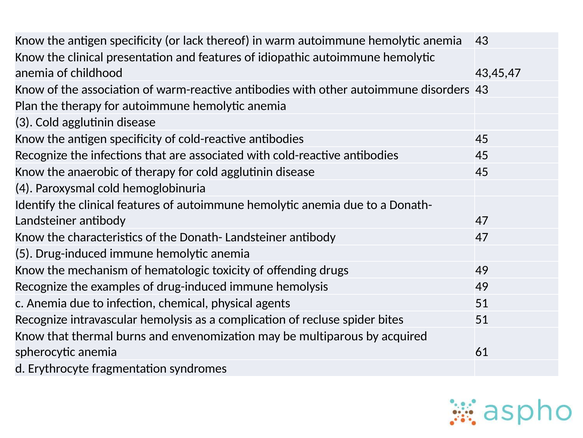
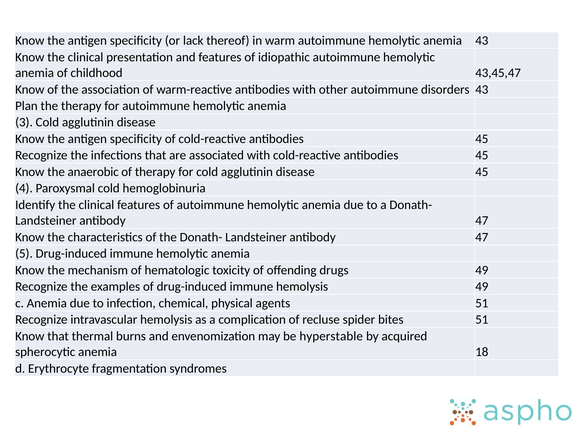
multiparous: multiparous -> hyperstable (331, 335)
61: 61 -> 18 (482, 351)
